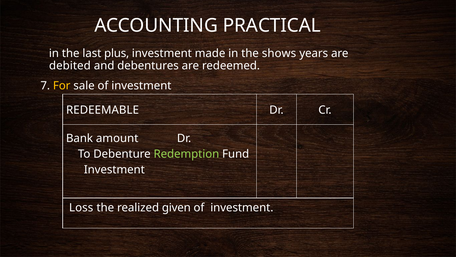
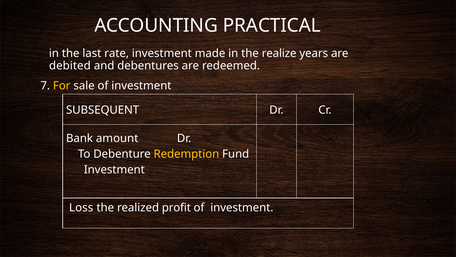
plus: plus -> rate (117, 53)
shows: shows -> realize (279, 53)
REDEEMABLE: REDEEMABLE -> SUBSEQUENT (103, 110)
Redemption colour: light green -> yellow (186, 154)
given: given -> profit (176, 207)
